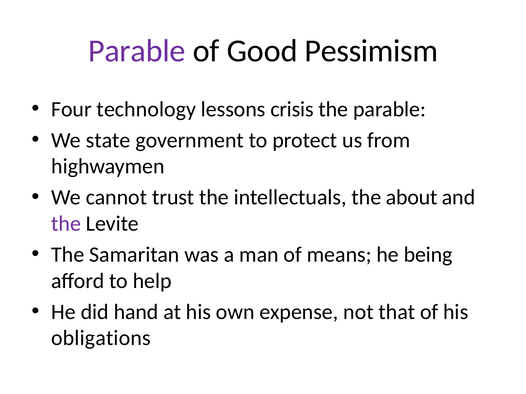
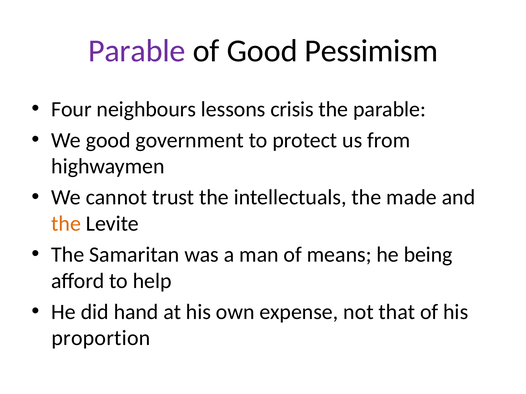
technology: technology -> neighbours (146, 109)
We state: state -> good (108, 140)
about: about -> made (412, 198)
the colour: purple -> orange (66, 224)
obligations: obligations -> proportion (101, 338)
